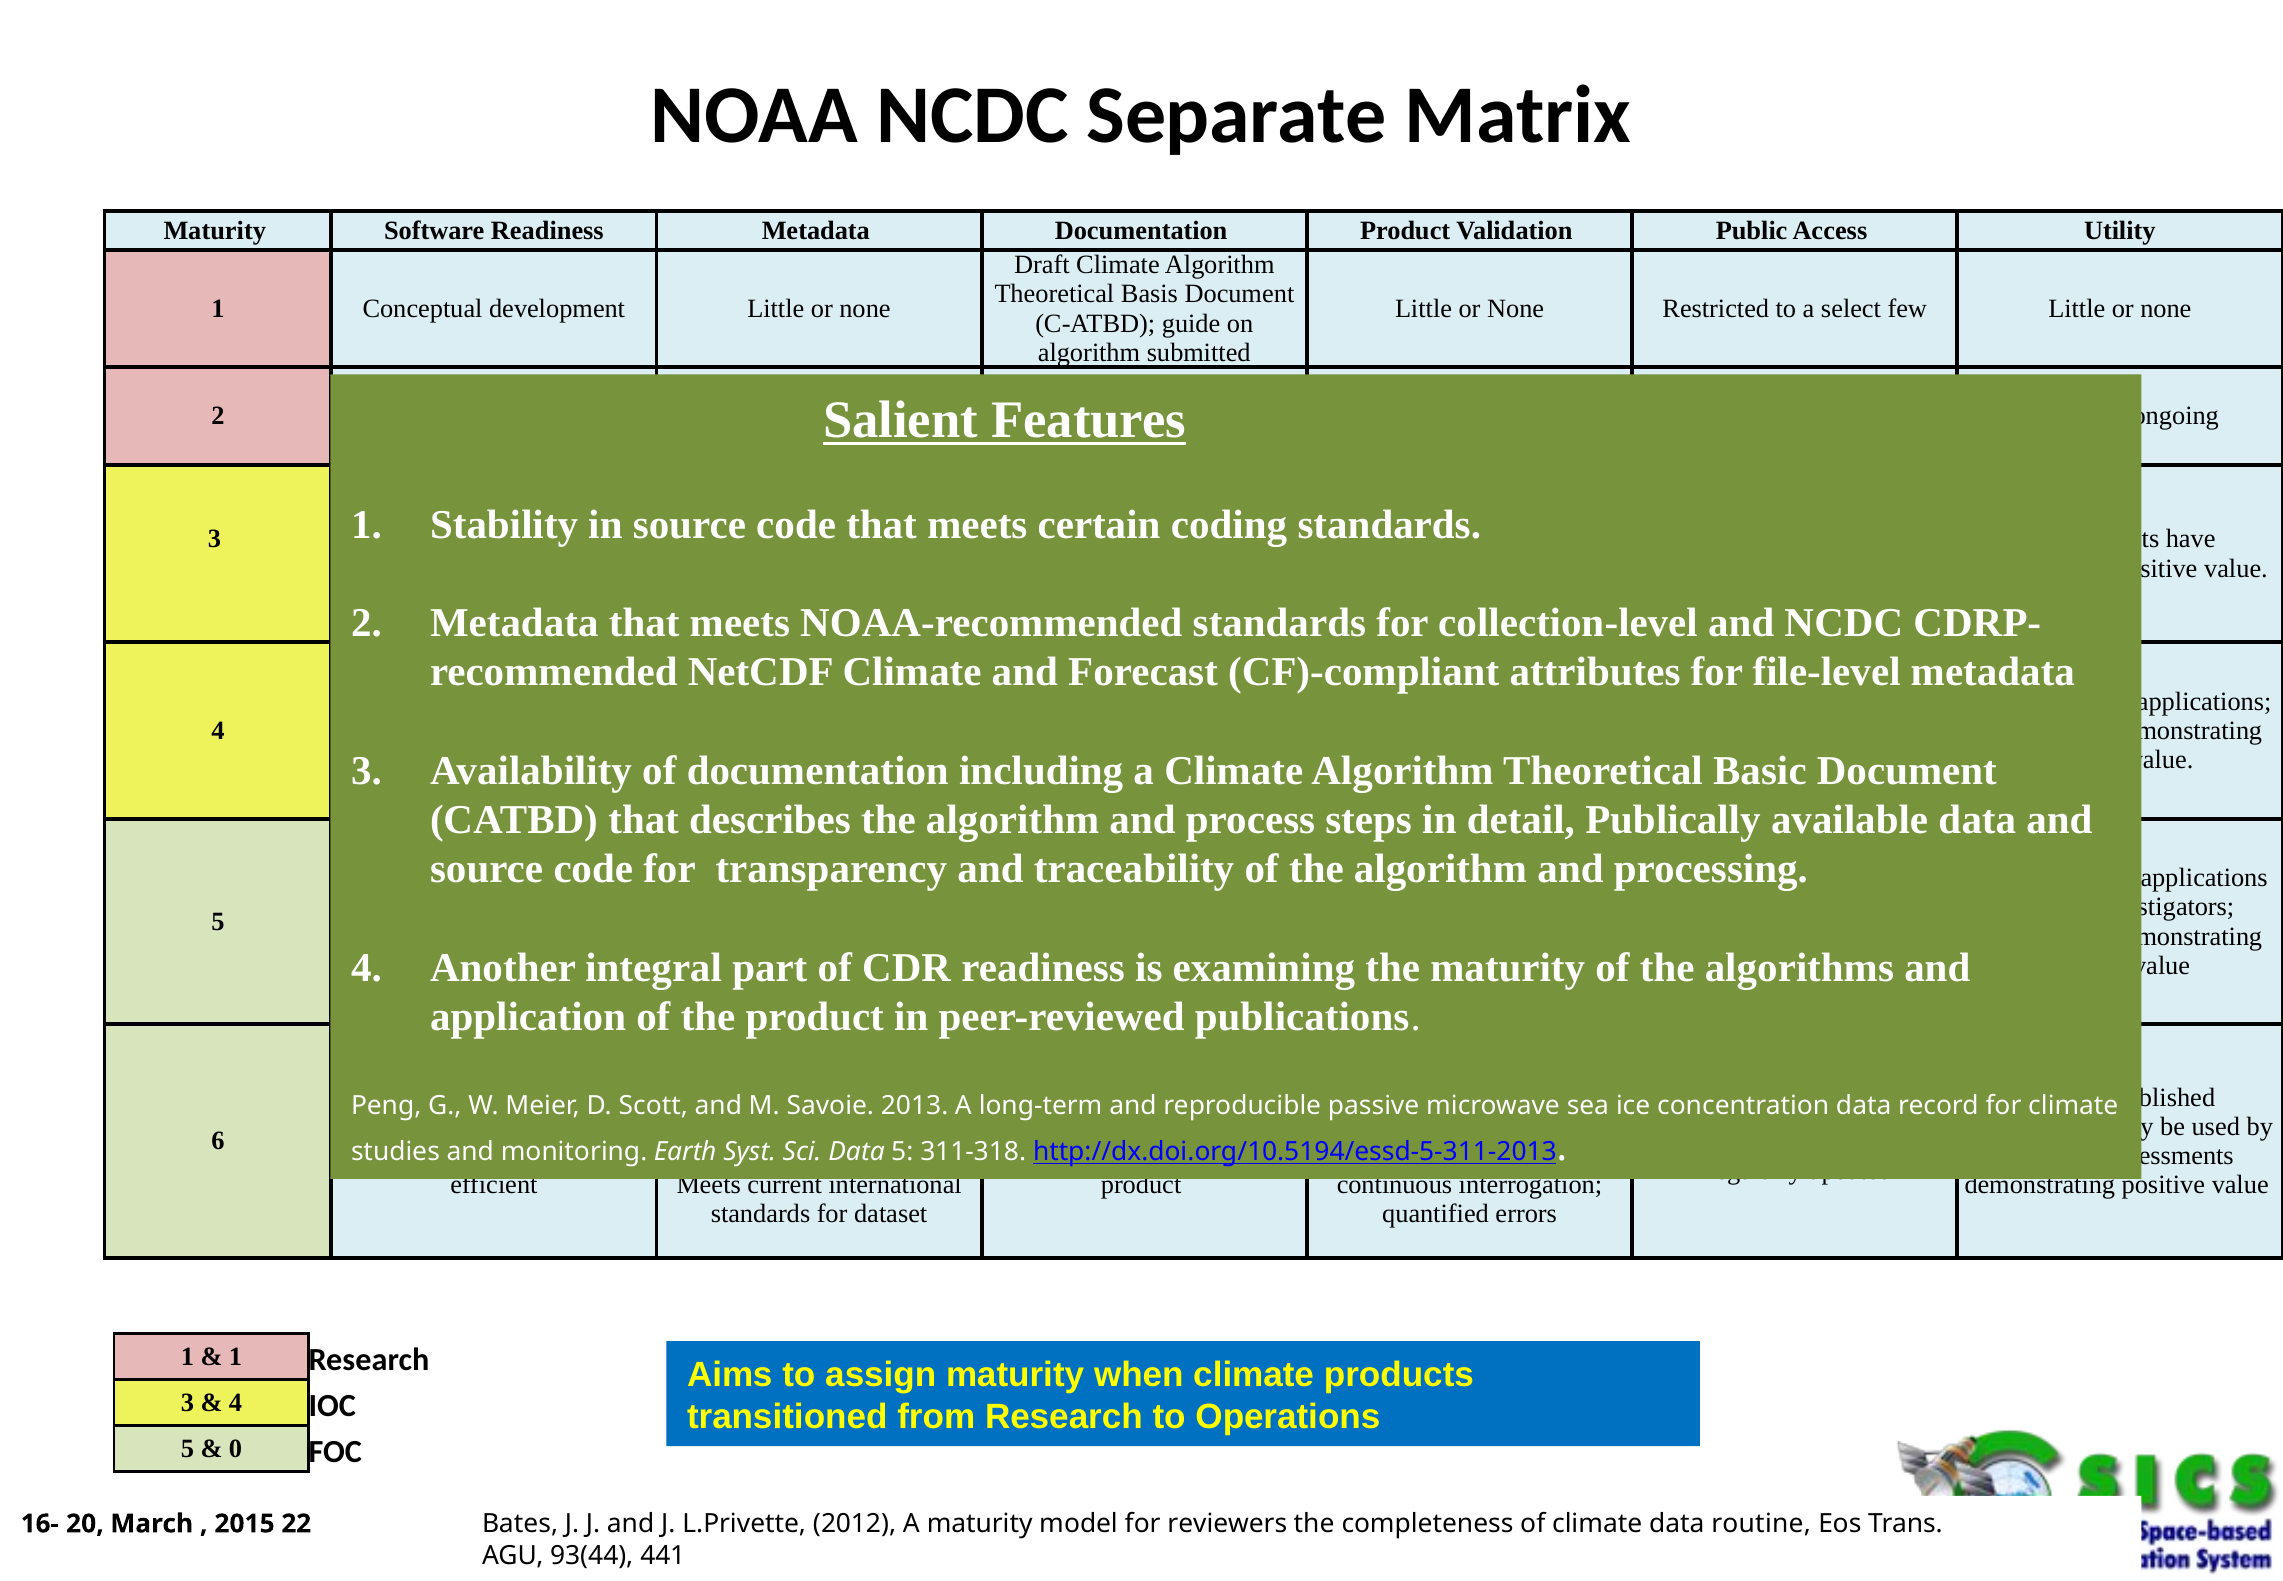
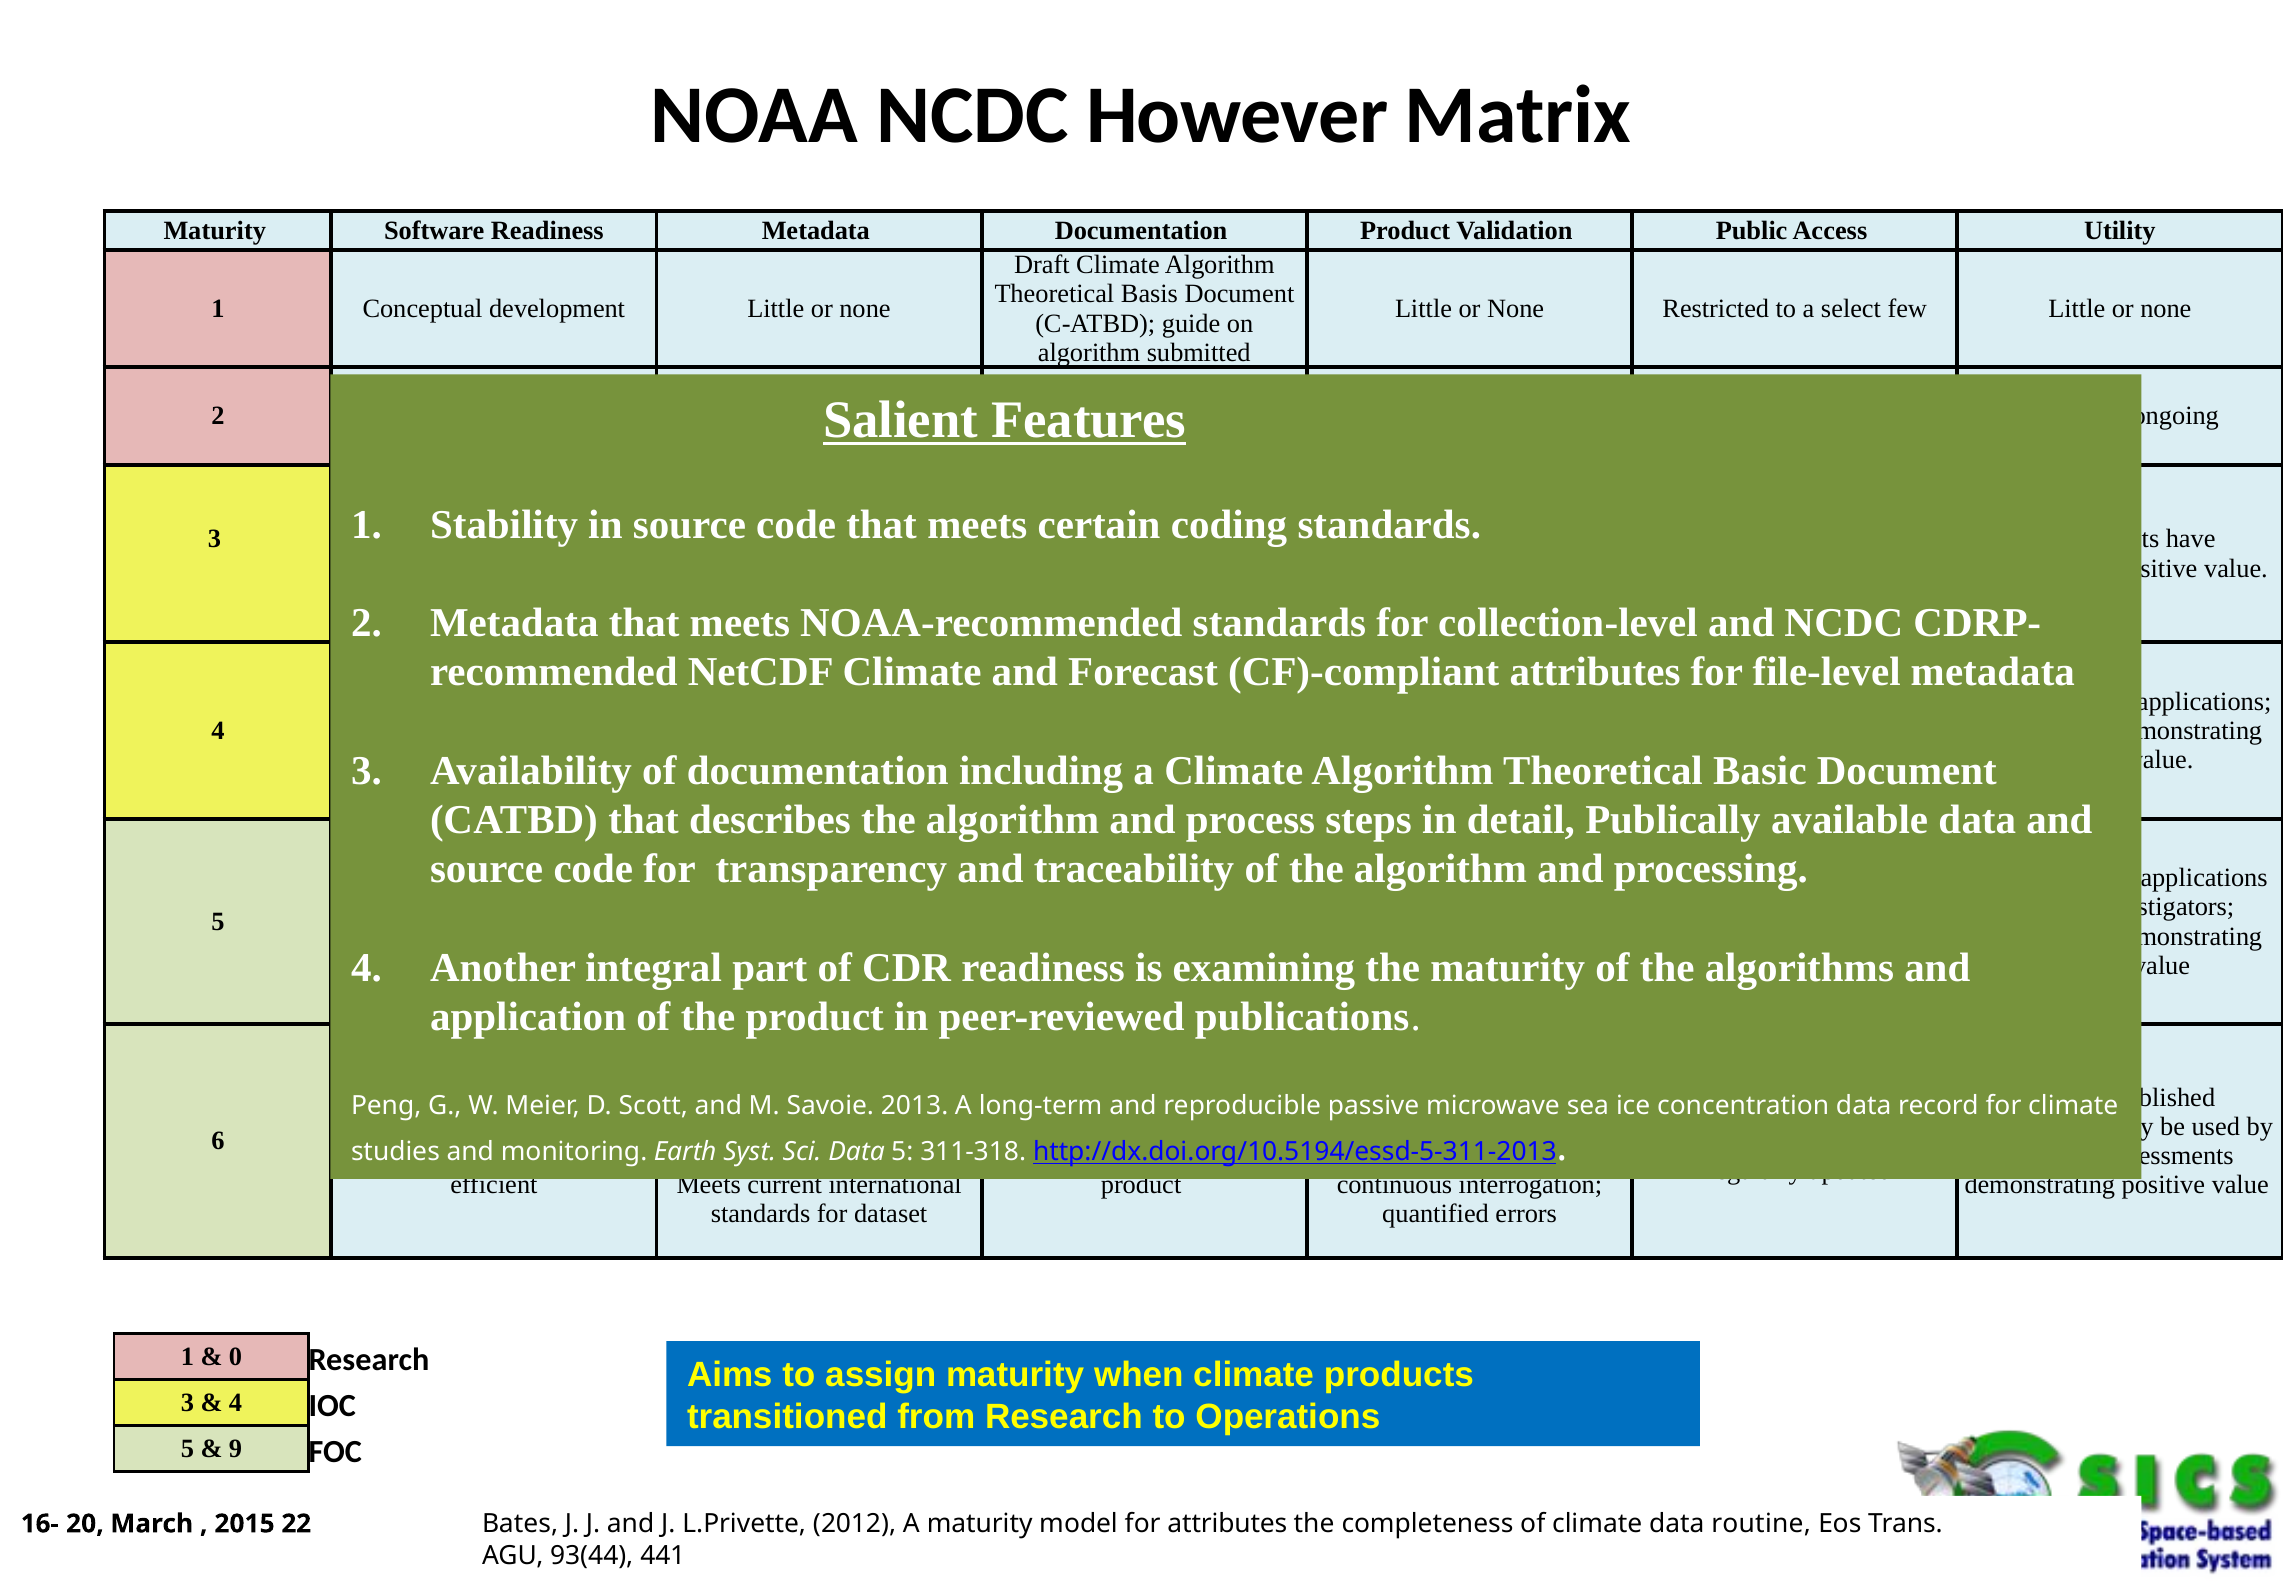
Separate: Separate -> However (1237, 116)
1: 1 -> 0 (236, 1356)
0: 0 -> 9 (236, 1448)
for reviewers: reviewers -> attributes (1227, 1523)
